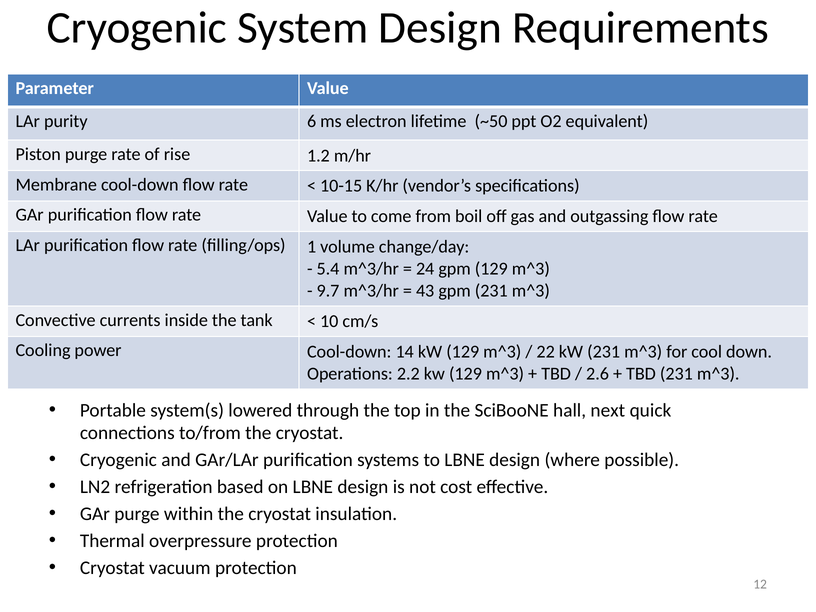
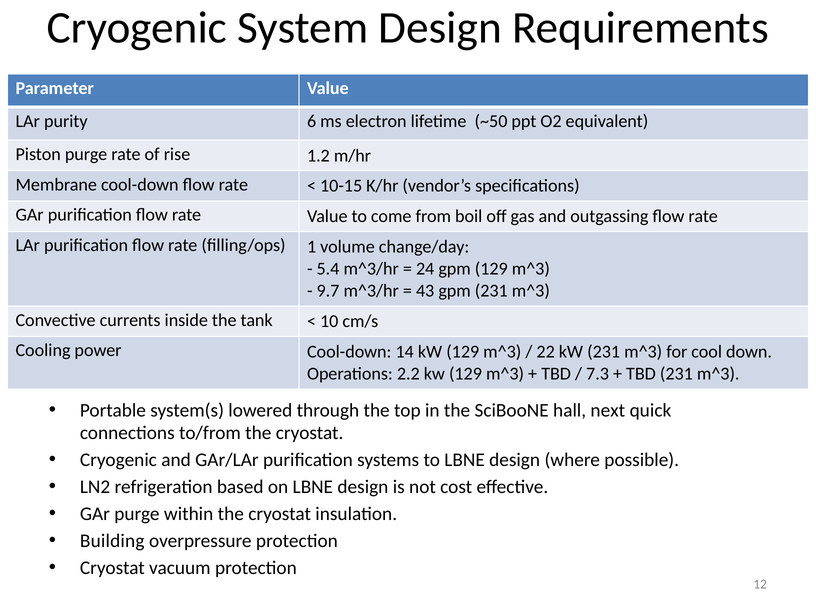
2.6: 2.6 -> 7.3 (598, 374)
Thermal: Thermal -> Building (112, 541)
